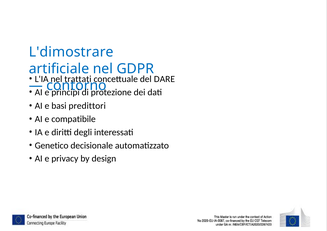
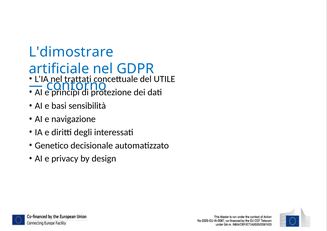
DARE: DARE -> UTILE (164, 79)
predittori: predittori -> sensibilità (87, 106)
compatibile: compatibile -> navigazione (74, 119)
